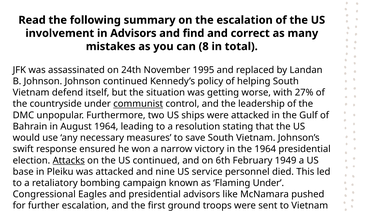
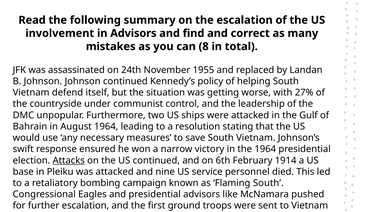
1995: 1995 -> 1955 (203, 70)
communist underline: present -> none (138, 104)
1949: 1949 -> 1914 (286, 160)
Flaming Under: Under -> South (268, 183)
